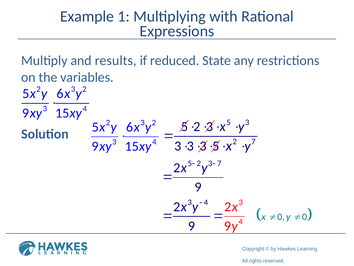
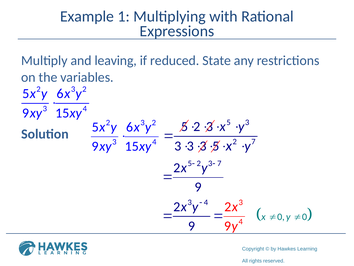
results: results -> leaving (116, 61)
